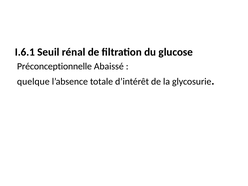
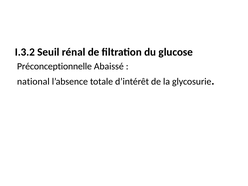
I.6.1: I.6.1 -> I.3.2 (25, 52)
quelque: quelque -> national (33, 81)
